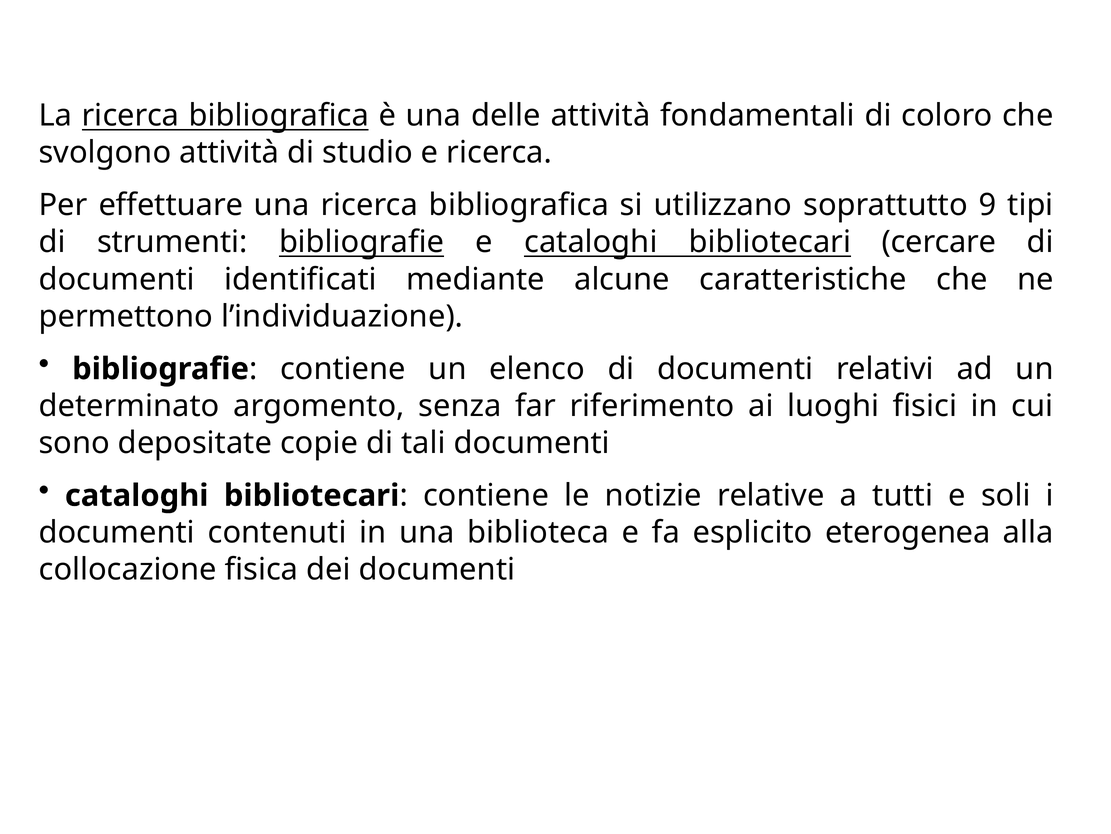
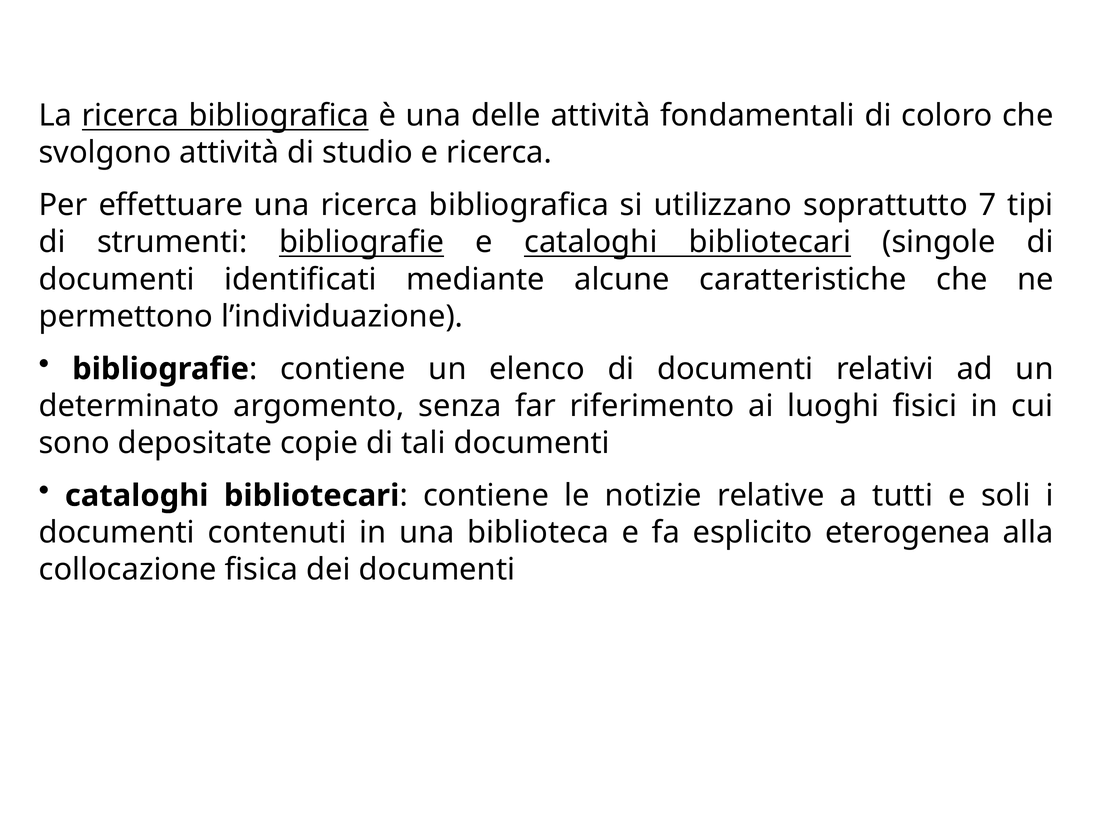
9: 9 -> 7 (987, 205)
cercare: cercare -> singole (939, 242)
